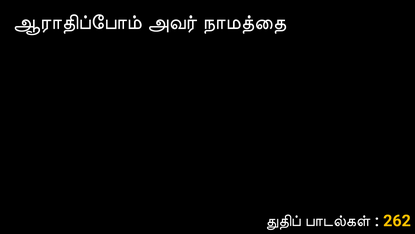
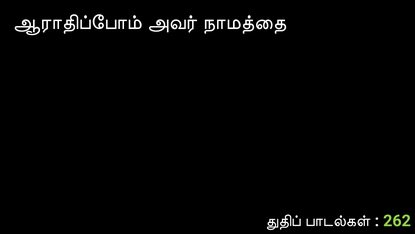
262 colour: yellow -> light green (397, 220)
